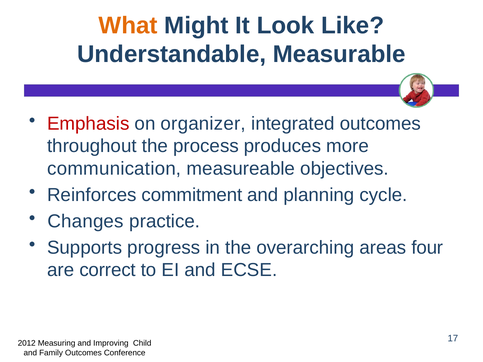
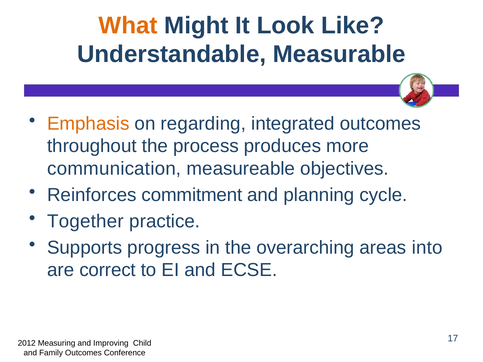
Emphasis colour: red -> orange (88, 124)
organizer: organizer -> regarding (203, 124)
Changes: Changes -> Together (86, 221)
four: four -> into (427, 248)
